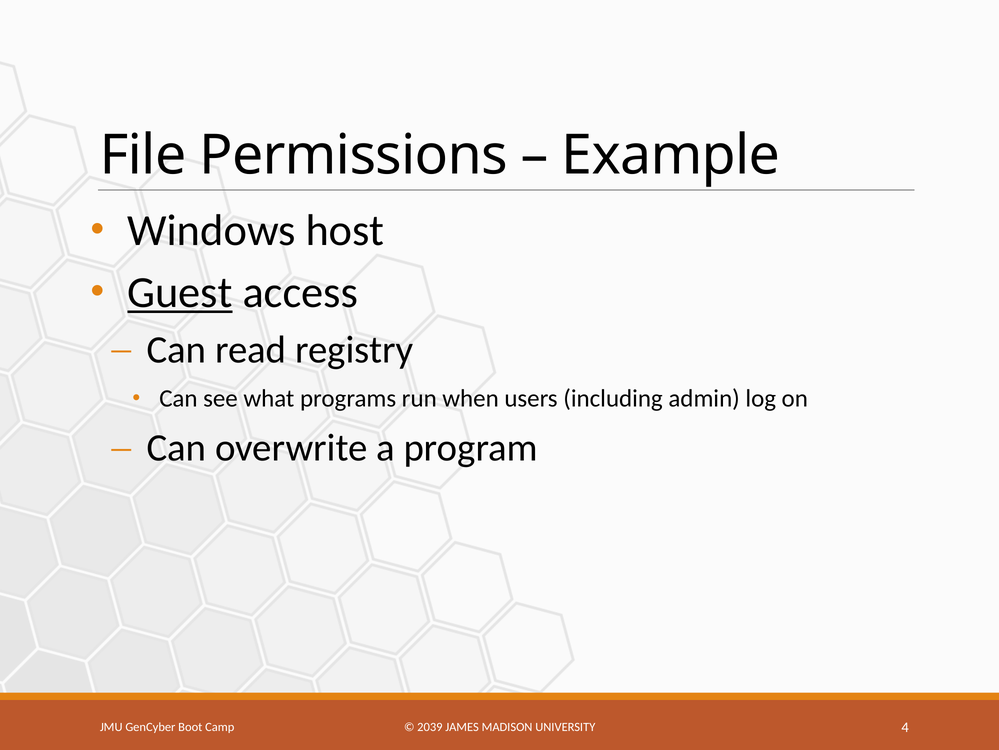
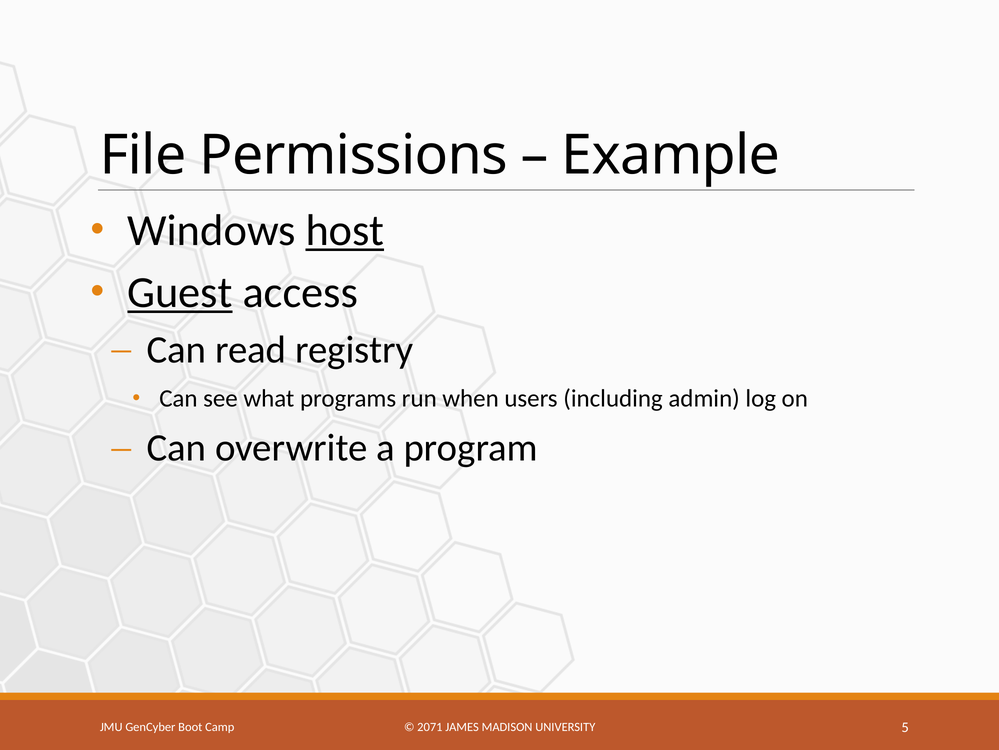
host underline: none -> present (345, 230)
2039: 2039 -> 2071 (430, 726)
4: 4 -> 5 (905, 727)
